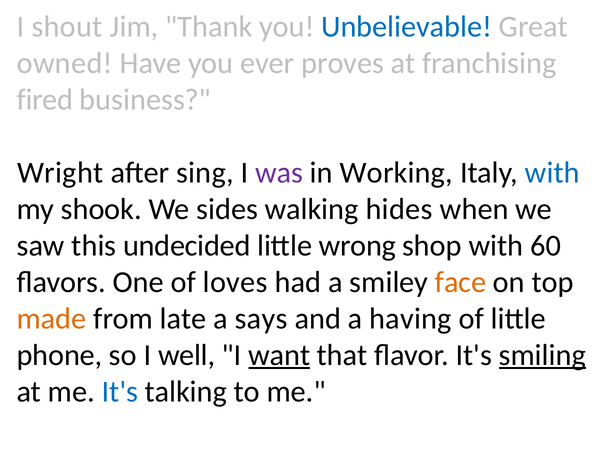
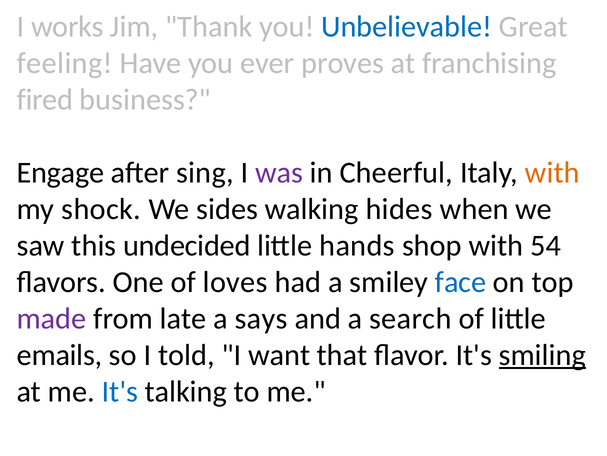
shout: shout -> works (67, 27)
owned: owned -> feeling (65, 63)
Wright: Wright -> Engage (61, 172)
Working: Working -> Cheerful (396, 172)
with colour: blue -> orange (552, 172)
shook: shook -> shock (101, 209)
wrong: wrong -> hands (357, 245)
60: 60 -> 54 (546, 245)
face colour: orange -> blue (461, 282)
made colour: orange -> purple (52, 318)
having: having -> search (410, 318)
phone: phone -> emails (60, 354)
well: well -> told (186, 354)
want underline: present -> none (279, 354)
